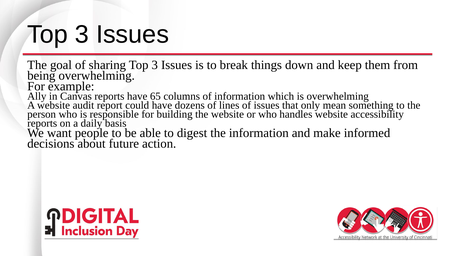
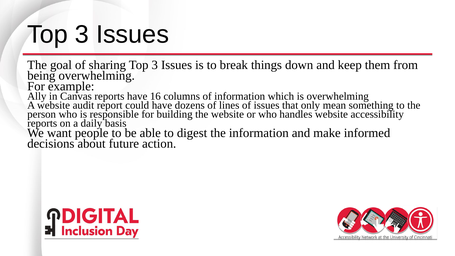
65: 65 -> 16 (155, 96)
